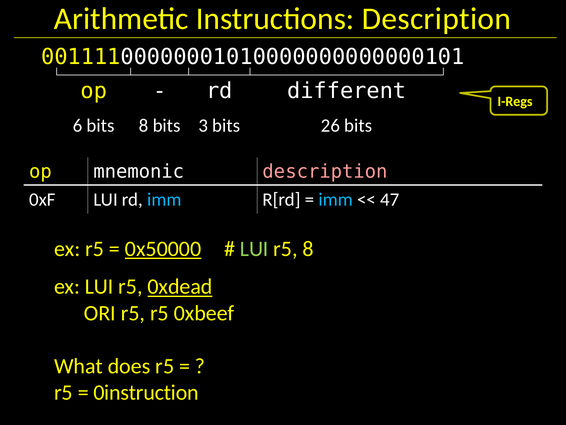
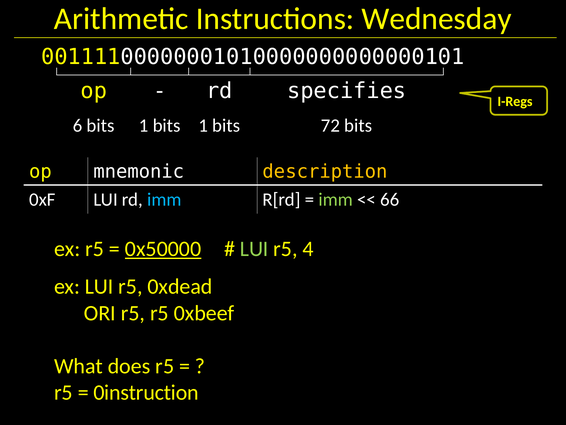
Instructions Description: Description -> Wednesday (437, 19)
different: different -> specifies (347, 91)
6 bits 8: 8 -> 1 (144, 126)
3: 3 -> 1 (203, 126)
26: 26 -> 72 (331, 126)
description colour: pink -> yellow (325, 171)
imm colour: light blue -> light green (336, 199)
47: 47 -> 66 (390, 199)
r5 8: 8 -> 4 (308, 249)
0xdead underline: present -> none (180, 286)
